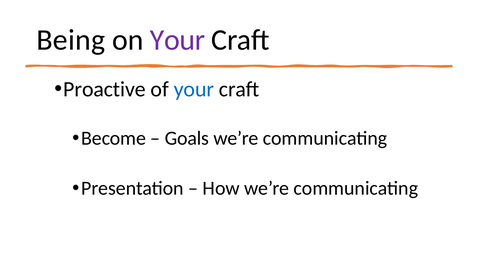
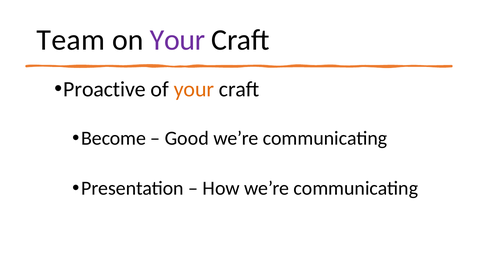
Being: Being -> Team (71, 40)
your colour: blue -> orange (194, 89)
Goals: Goals -> Good (187, 138)
